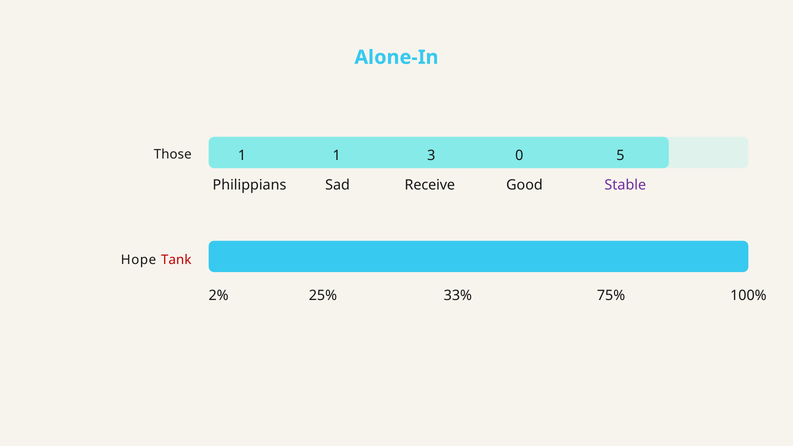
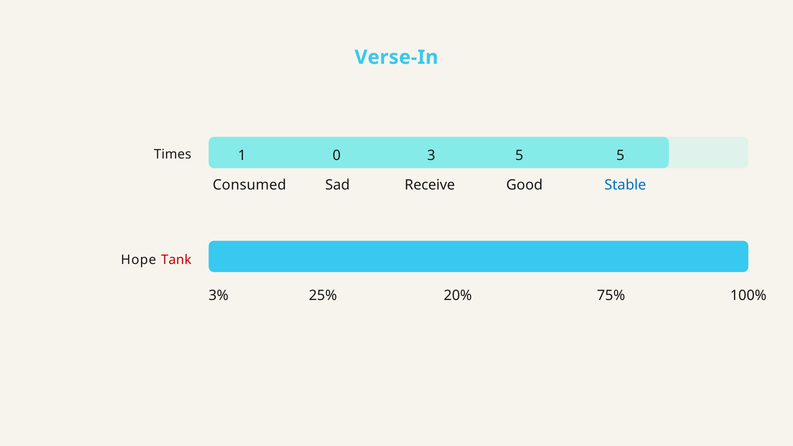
Alone-In: Alone-In -> Verse-In (396, 57)
Those: Those -> Times (173, 155)
1 1: 1 -> 0 (337, 155)
3 0: 0 -> 5 (519, 155)
Philippians: Philippians -> Consumed (249, 185)
Stable colour: purple -> blue (625, 185)
2%: 2% -> 3% (219, 295)
33%: 33% -> 20% (458, 295)
